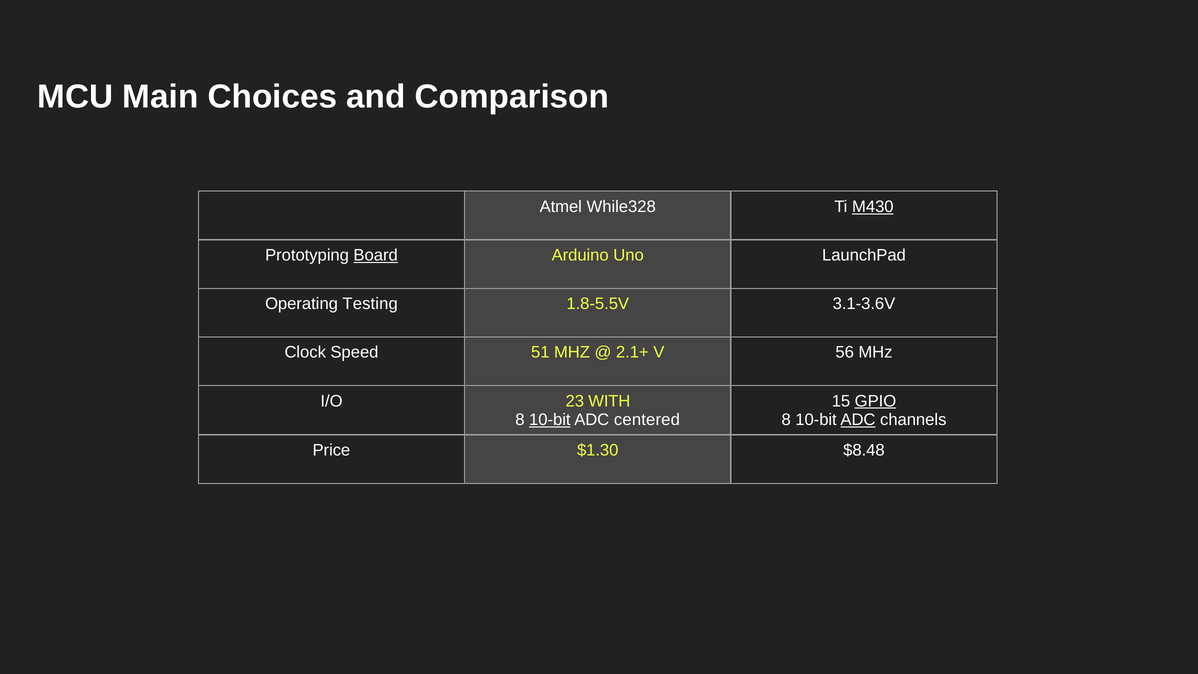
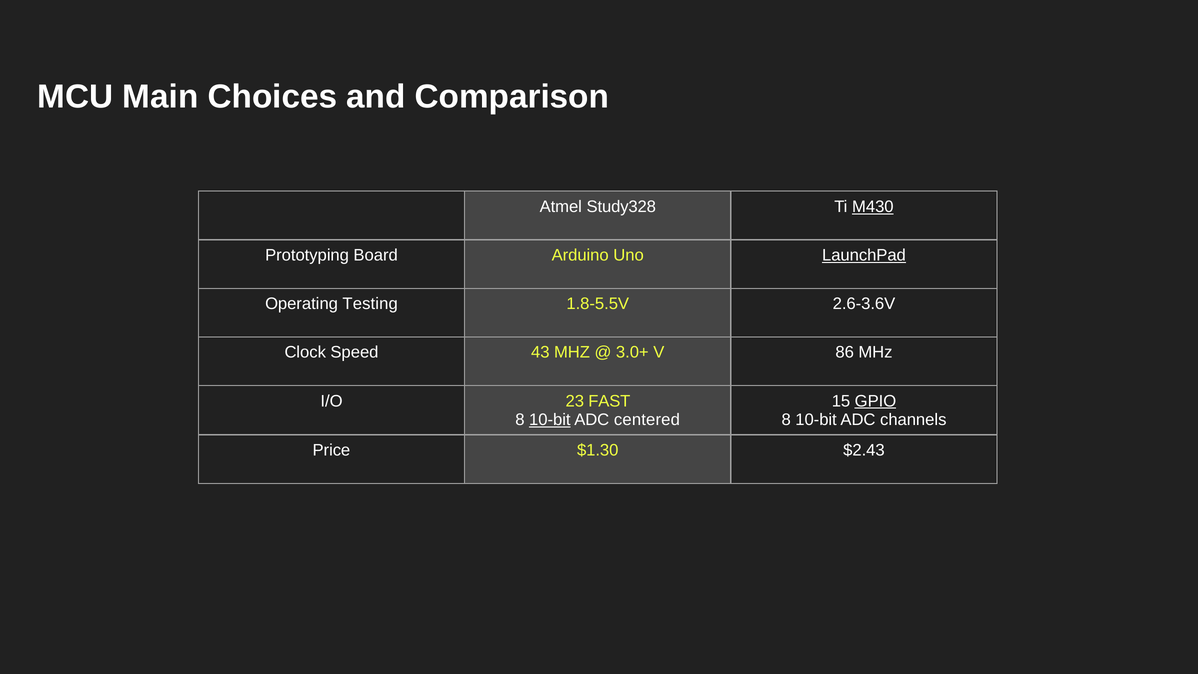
While328: While328 -> Study328 (621, 207)
Board underline: present -> none (376, 255)
LaunchPad underline: none -> present (864, 255)
3.1-3.6V: 3.1-3.6V -> 2.6-3.6V (864, 304)
51: 51 -> 43 (540, 352)
2.1+: 2.1+ -> 3.0+ (632, 352)
56: 56 -> 86 (845, 352)
WITH: WITH -> FAST (609, 401)
ADC underline: present -> none (858, 420)
$8.48: $8.48 -> $2.43 (864, 450)
